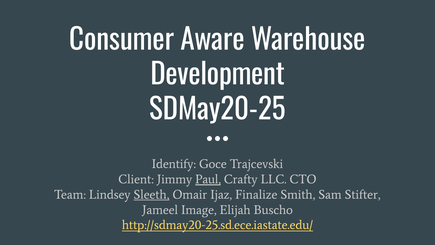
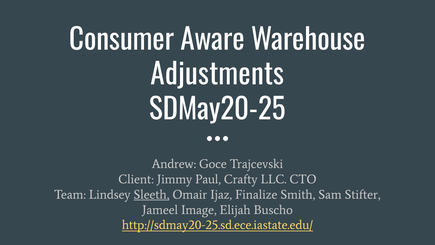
Development: Development -> Adjustments (217, 75)
Identify: Identify -> Andrew (174, 164)
Paul underline: present -> none (208, 179)
